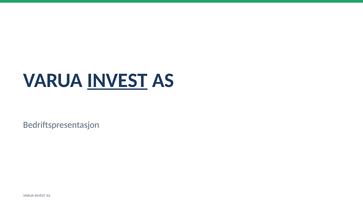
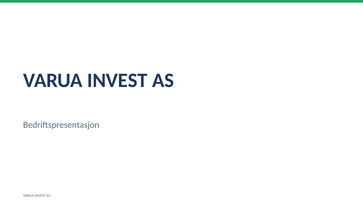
INVEST underline: present -> none (117, 81)
